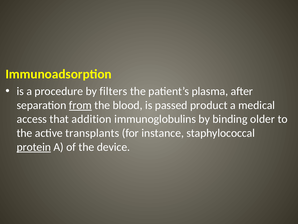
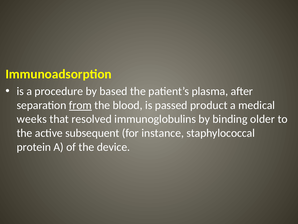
filters: filters -> based (113, 91)
access: access -> weeks (32, 119)
addition: addition -> resolved (92, 119)
transplants: transplants -> subsequent (92, 133)
protein underline: present -> none (34, 147)
